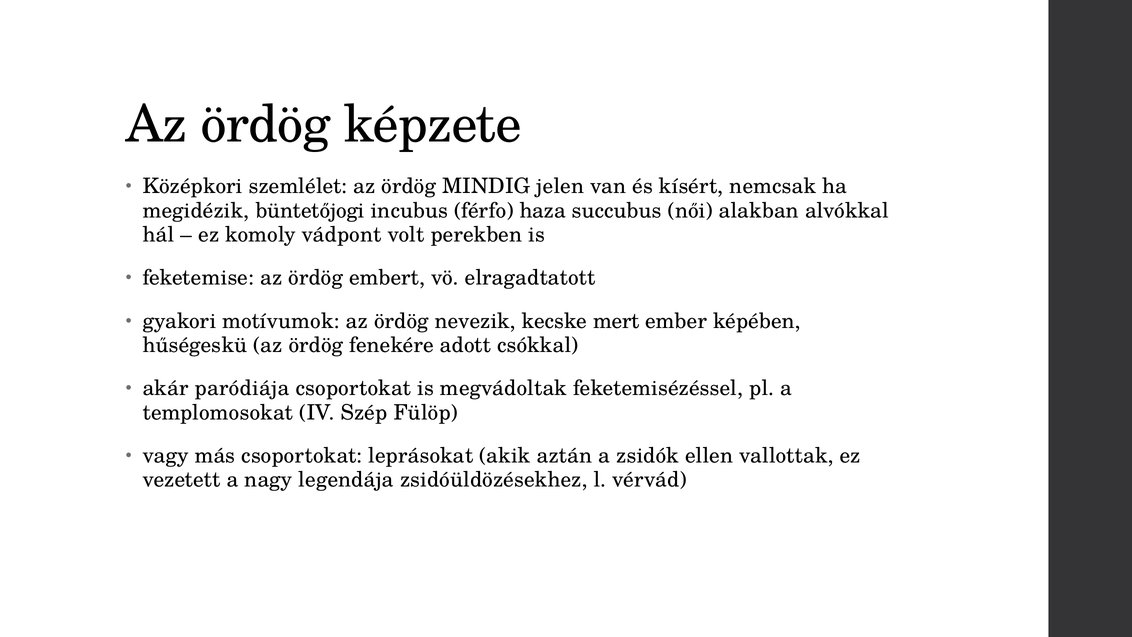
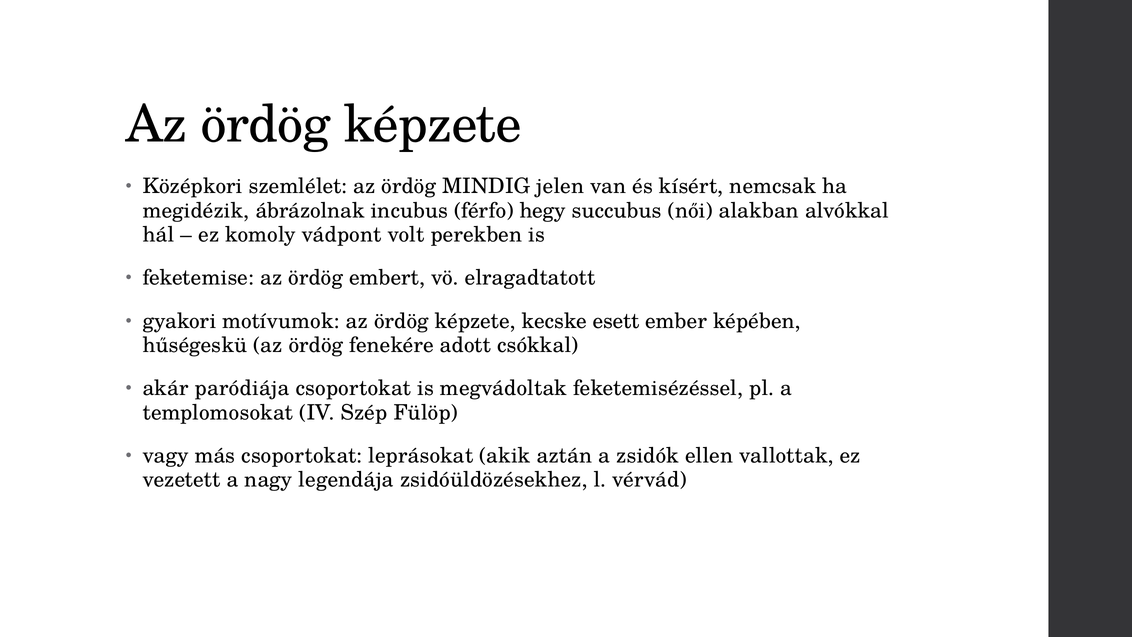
büntetőjogi: büntetőjogi -> ábrázolnak (310, 211)
haza: haza -> hegy (543, 211)
motívumok az ördög nevezik: nevezik -> képzete (475, 321)
mert: mert -> esett (616, 321)
